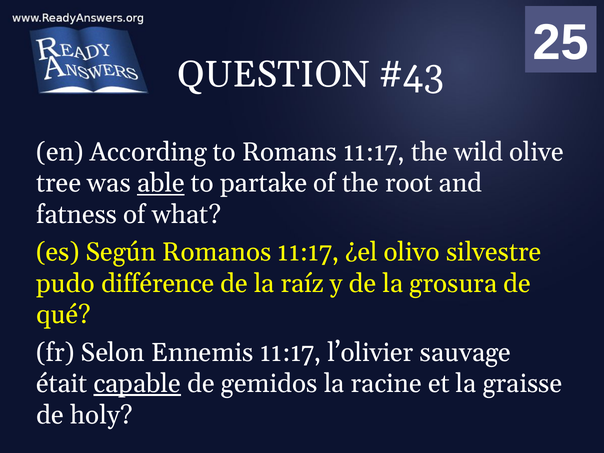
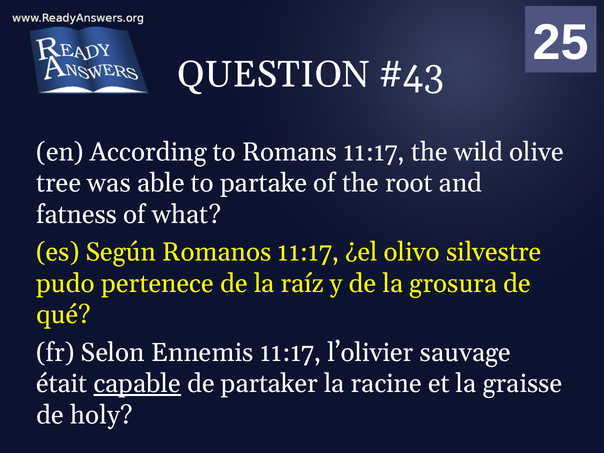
able underline: present -> none (161, 183)
différence: différence -> pertenece (158, 284)
gemidos: gemidos -> partaker (269, 384)
